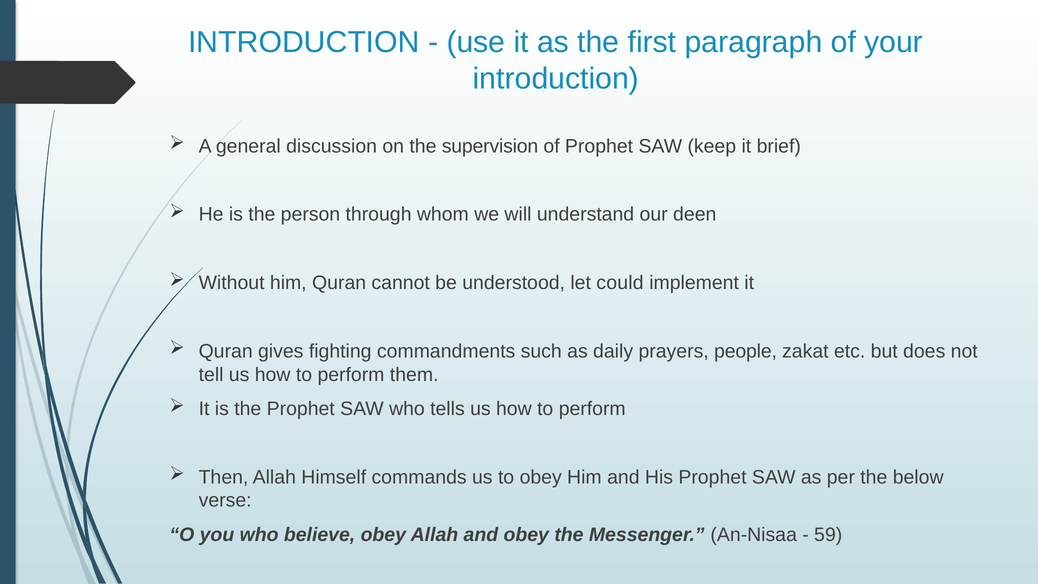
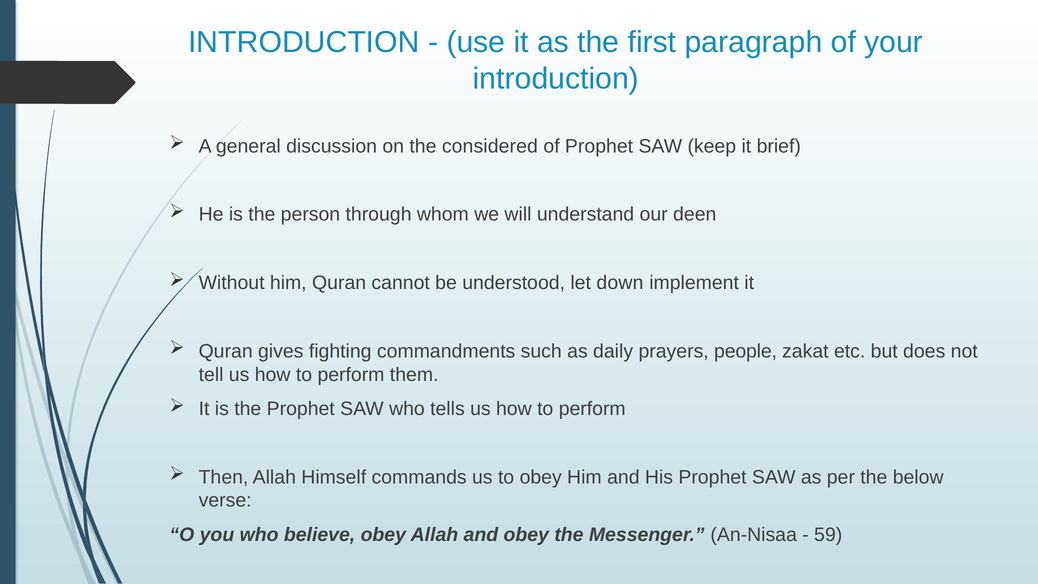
supervision: supervision -> considered (490, 146)
could: could -> down (620, 283)
